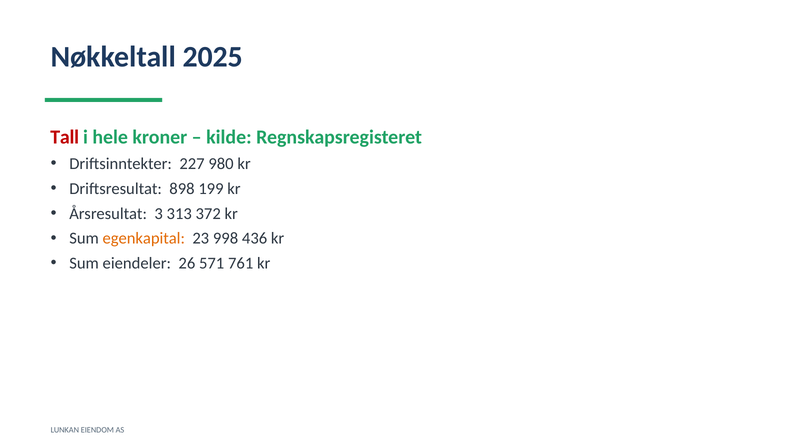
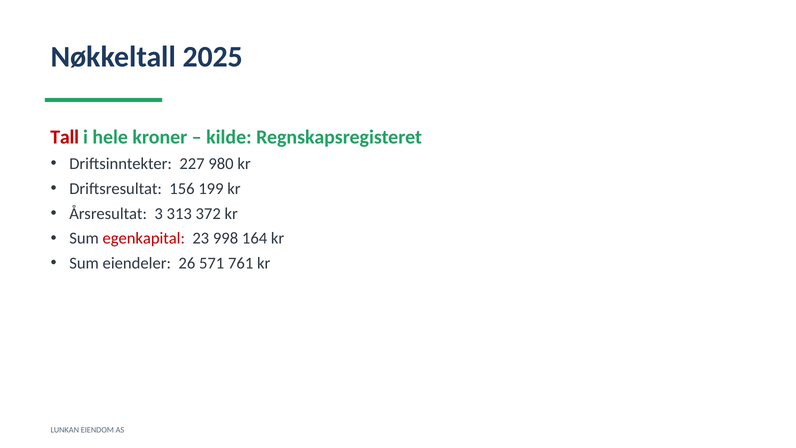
898: 898 -> 156 (182, 189)
egenkapital colour: orange -> red (144, 238)
436: 436 -> 164 (255, 238)
